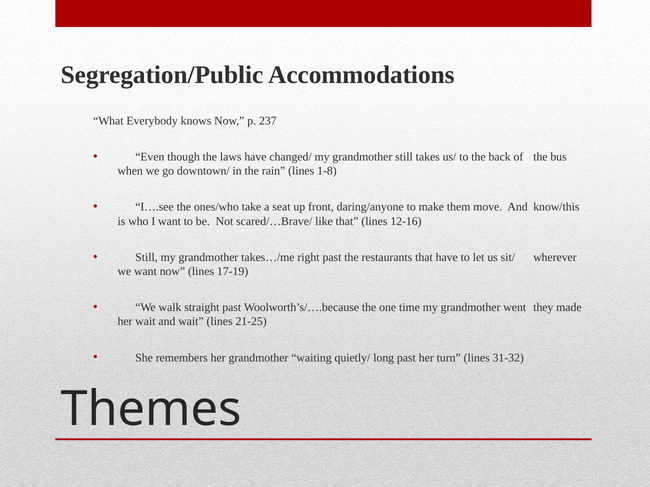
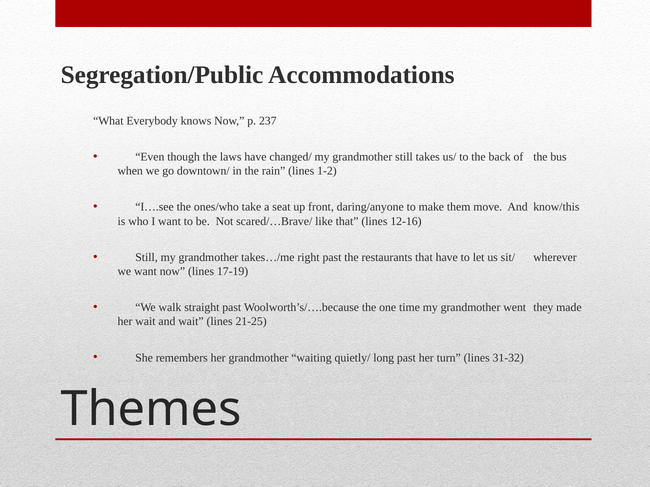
1-8: 1-8 -> 1-2 (327, 171)
